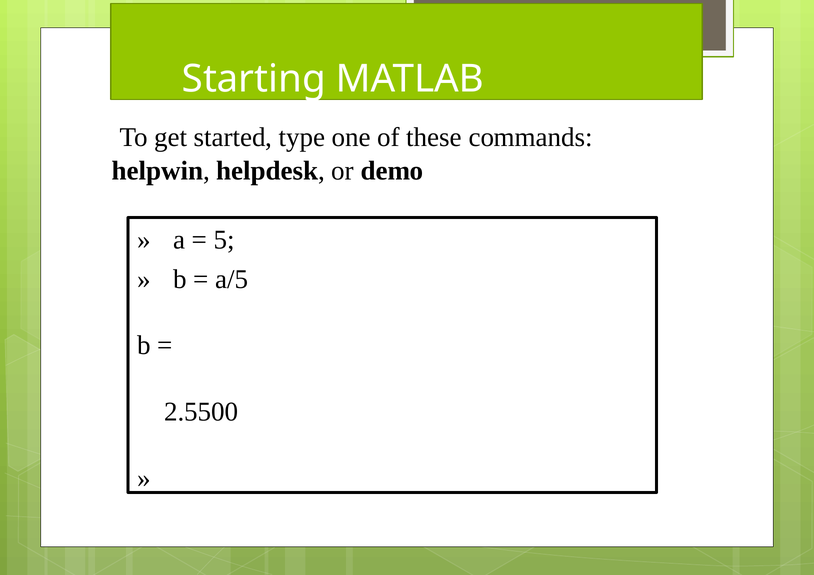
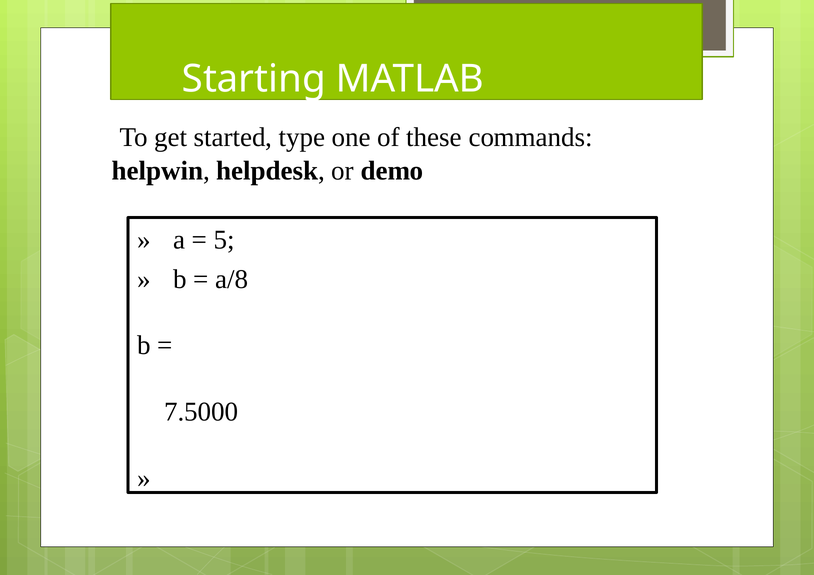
a/5: a/5 -> a/8 (232, 279)
2.5500: 2.5500 -> 7.5000 (201, 412)
